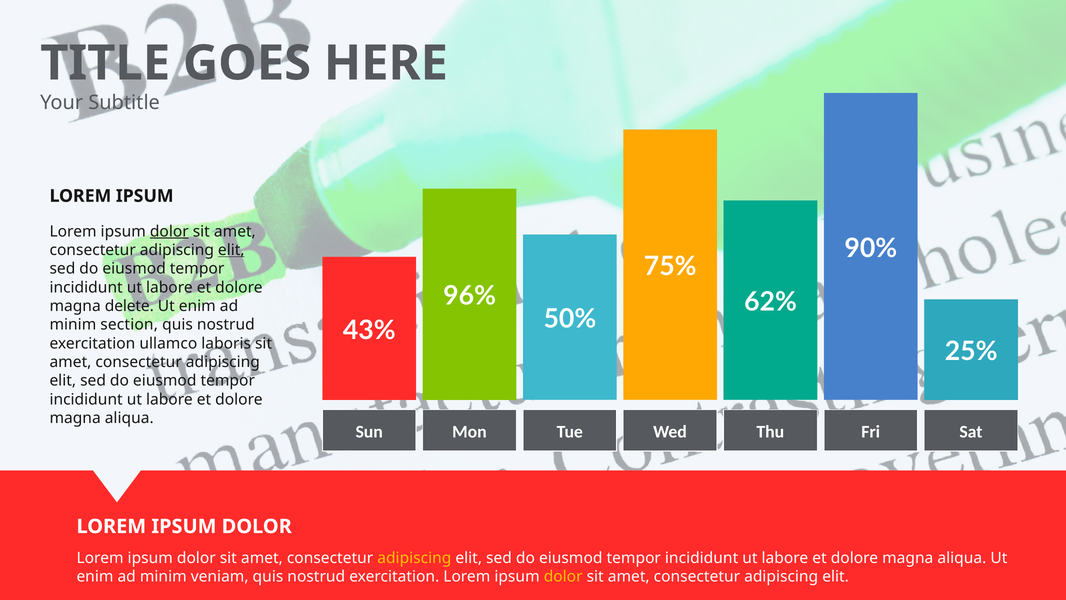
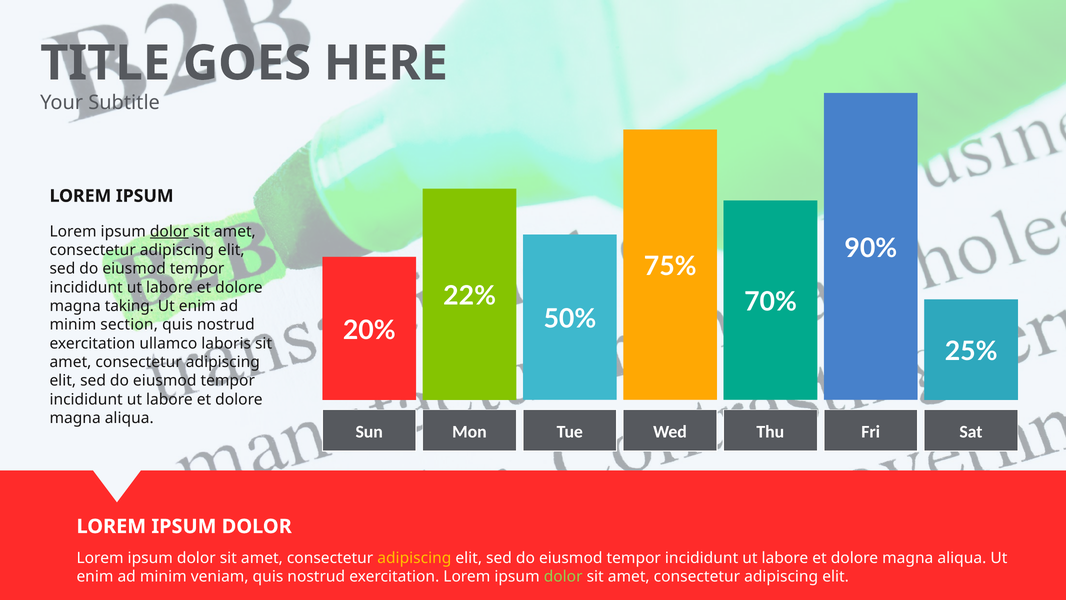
elit underline: present -> none (231, 250)
96%: 96% -> 22% (470, 296)
62%: 62% -> 70% (771, 302)
delete: delete -> taking (129, 306)
43%: 43% -> 20% (369, 330)
dolor colour: yellow -> light green (563, 576)
